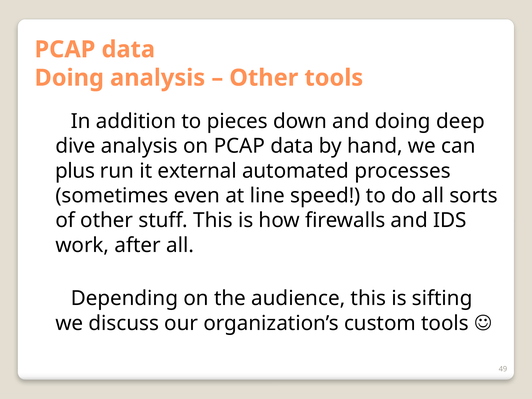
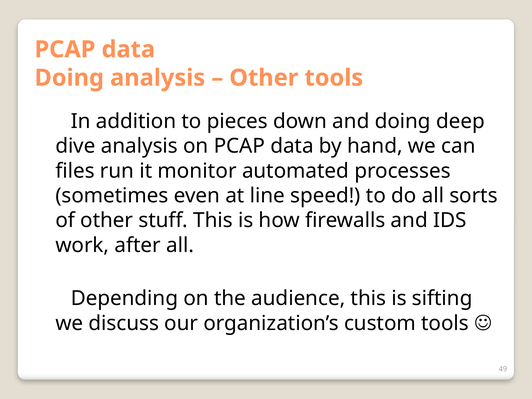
plus: plus -> files (75, 171)
external: external -> monitor (197, 171)
